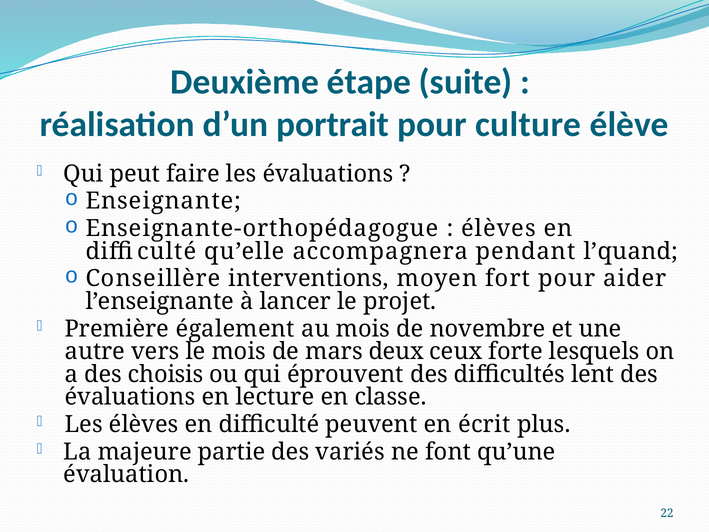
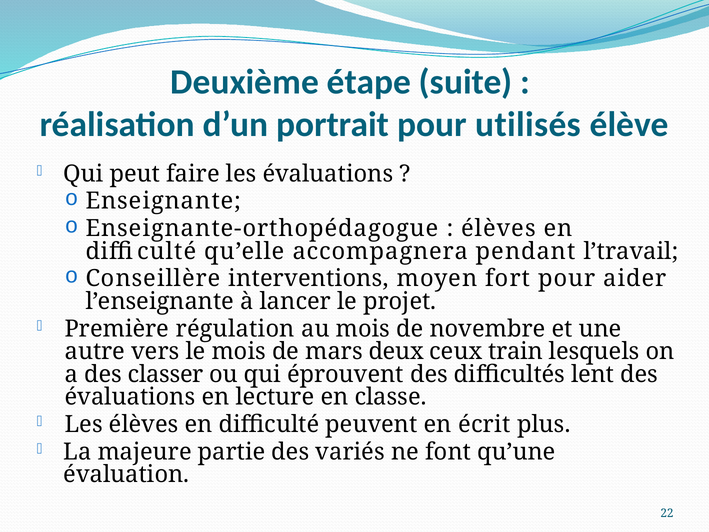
culture: culture -> utilisés (528, 124)
l’quand: l’quand -> l’travail (631, 251)
également: également -> régulation (235, 329)
forte: forte -> train (516, 351)
choisis: choisis -> classer (166, 374)
